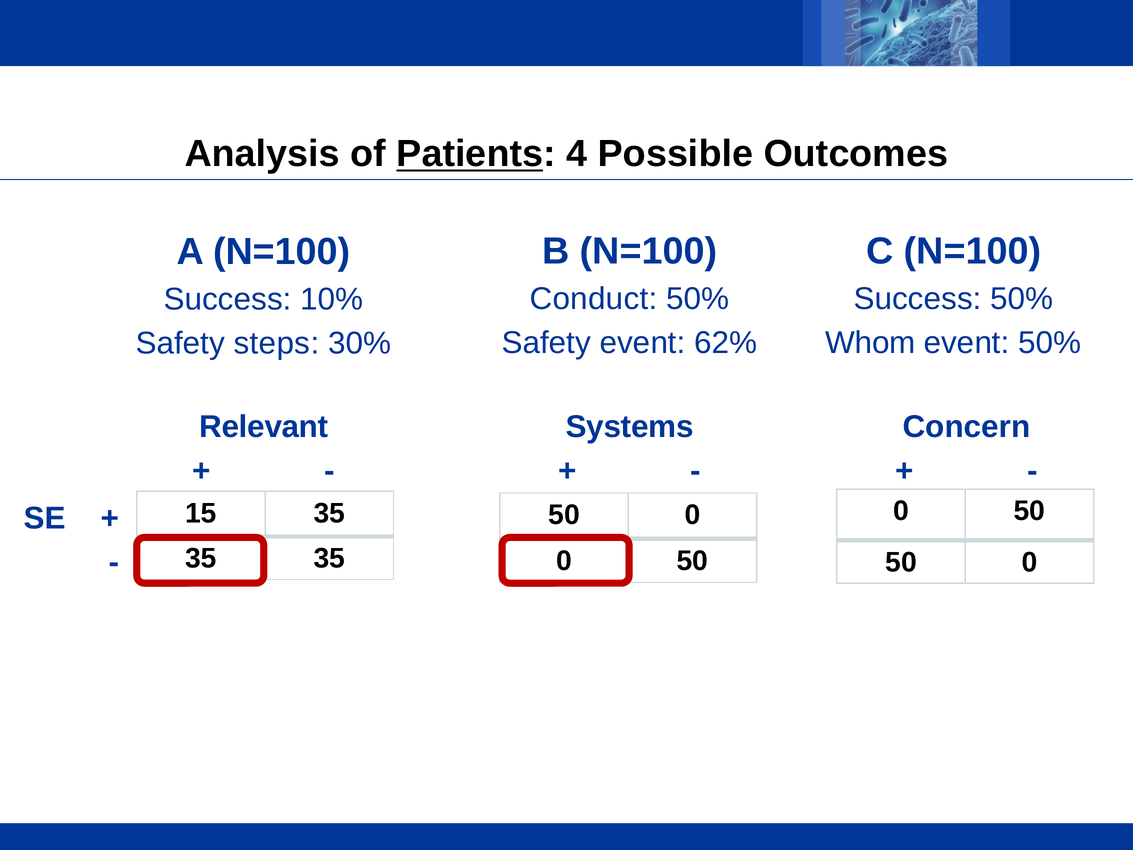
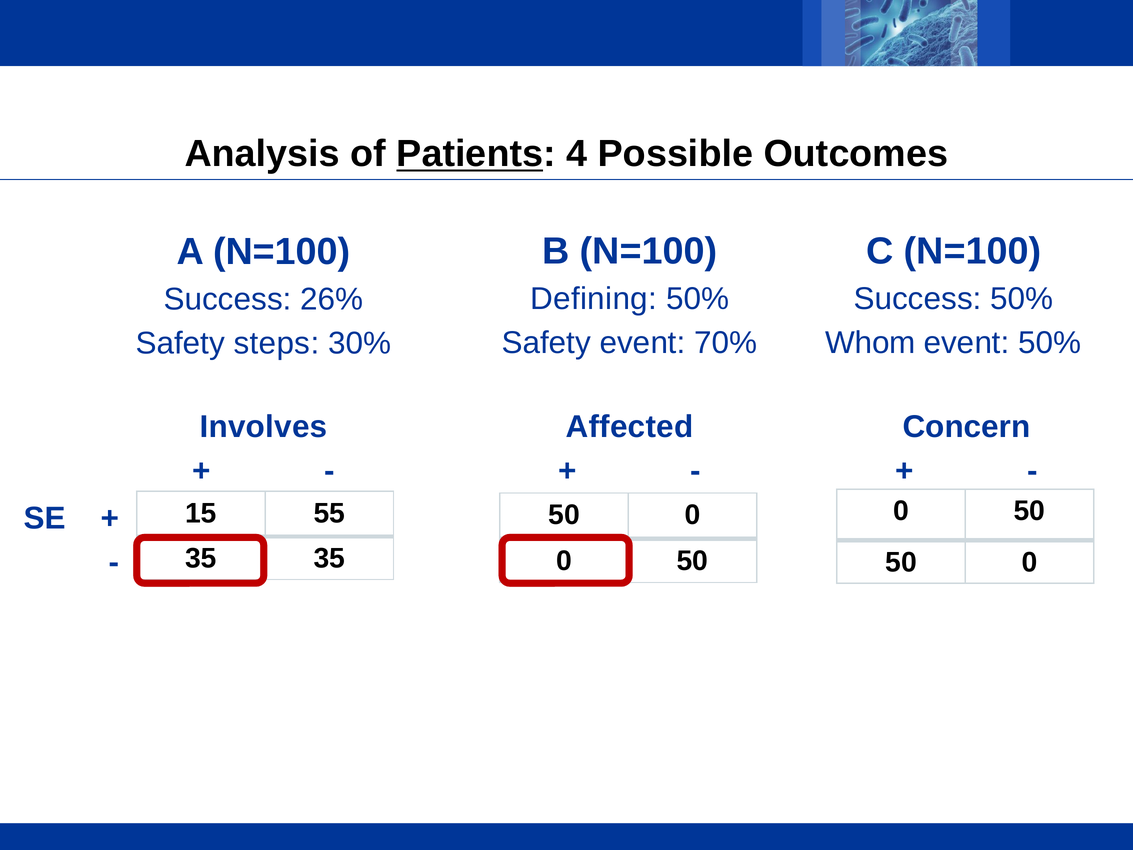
Conduct: Conduct -> Defining (594, 299)
10%: 10% -> 26% (332, 299)
62%: 62% -> 70% (726, 343)
Systems: Systems -> Affected (630, 427)
Relevant: Relevant -> Involves (264, 427)
15 35: 35 -> 55 (329, 513)
